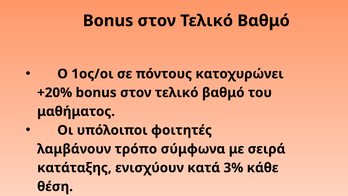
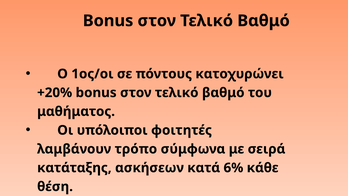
ενισχύουν: ενισχύουν -> ασκήσεων (149, 168)
3%: 3% -> 6% (233, 168)
